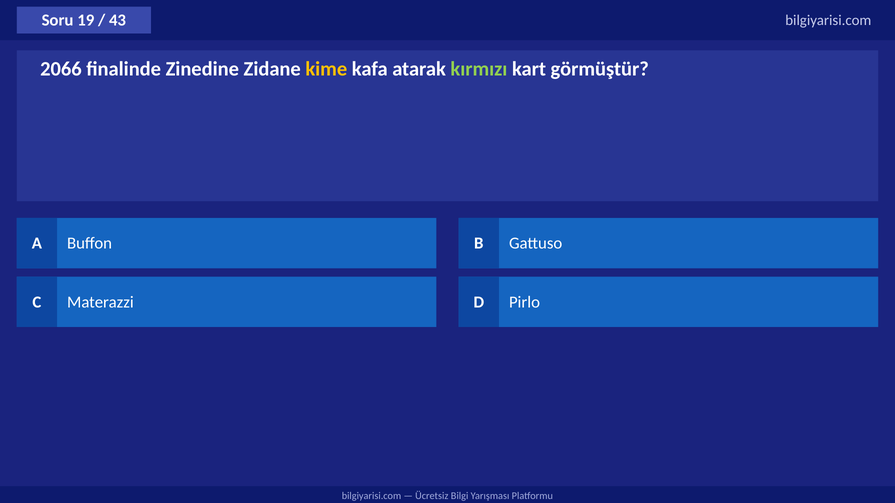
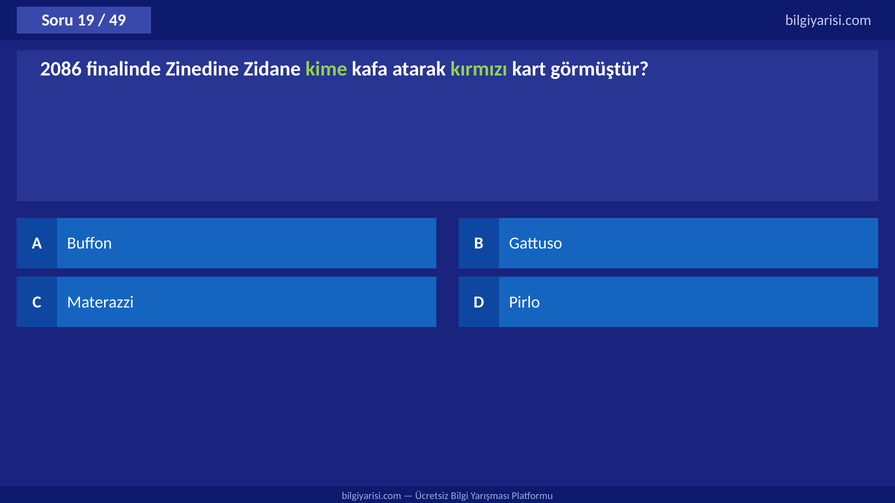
43: 43 -> 49 (117, 20)
2066: 2066 -> 2086 (61, 69)
kime colour: yellow -> light green (326, 69)
